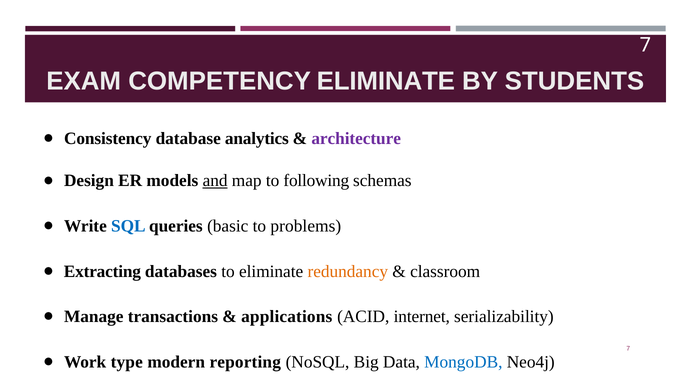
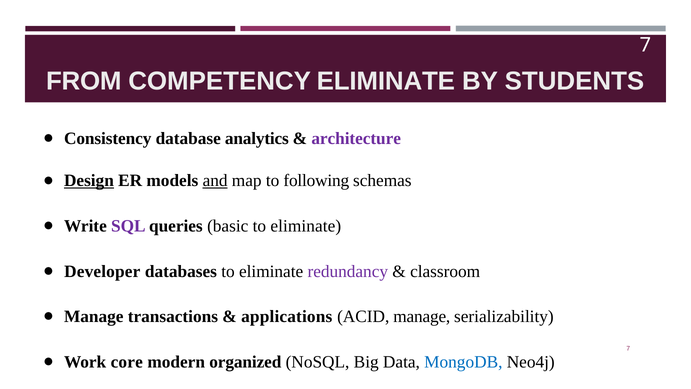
EXAM: EXAM -> FROM (84, 81)
Design underline: none -> present (89, 181)
SQL colour: blue -> purple (128, 226)
basic to problems: problems -> eliminate (306, 226)
Extracting: Extracting -> Developer (102, 271)
redundancy colour: orange -> purple (348, 271)
ACID internet: internet -> manage (422, 316)
type: type -> core (127, 362)
reporting: reporting -> organized (245, 362)
